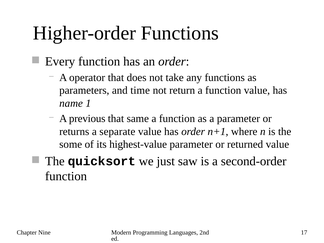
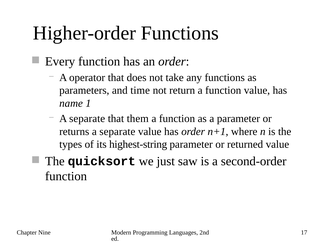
previous: previous -> separate (87, 118)
same: same -> them (138, 118)
some: some -> types (71, 144)
highest-value: highest-value -> highest-string (138, 144)
